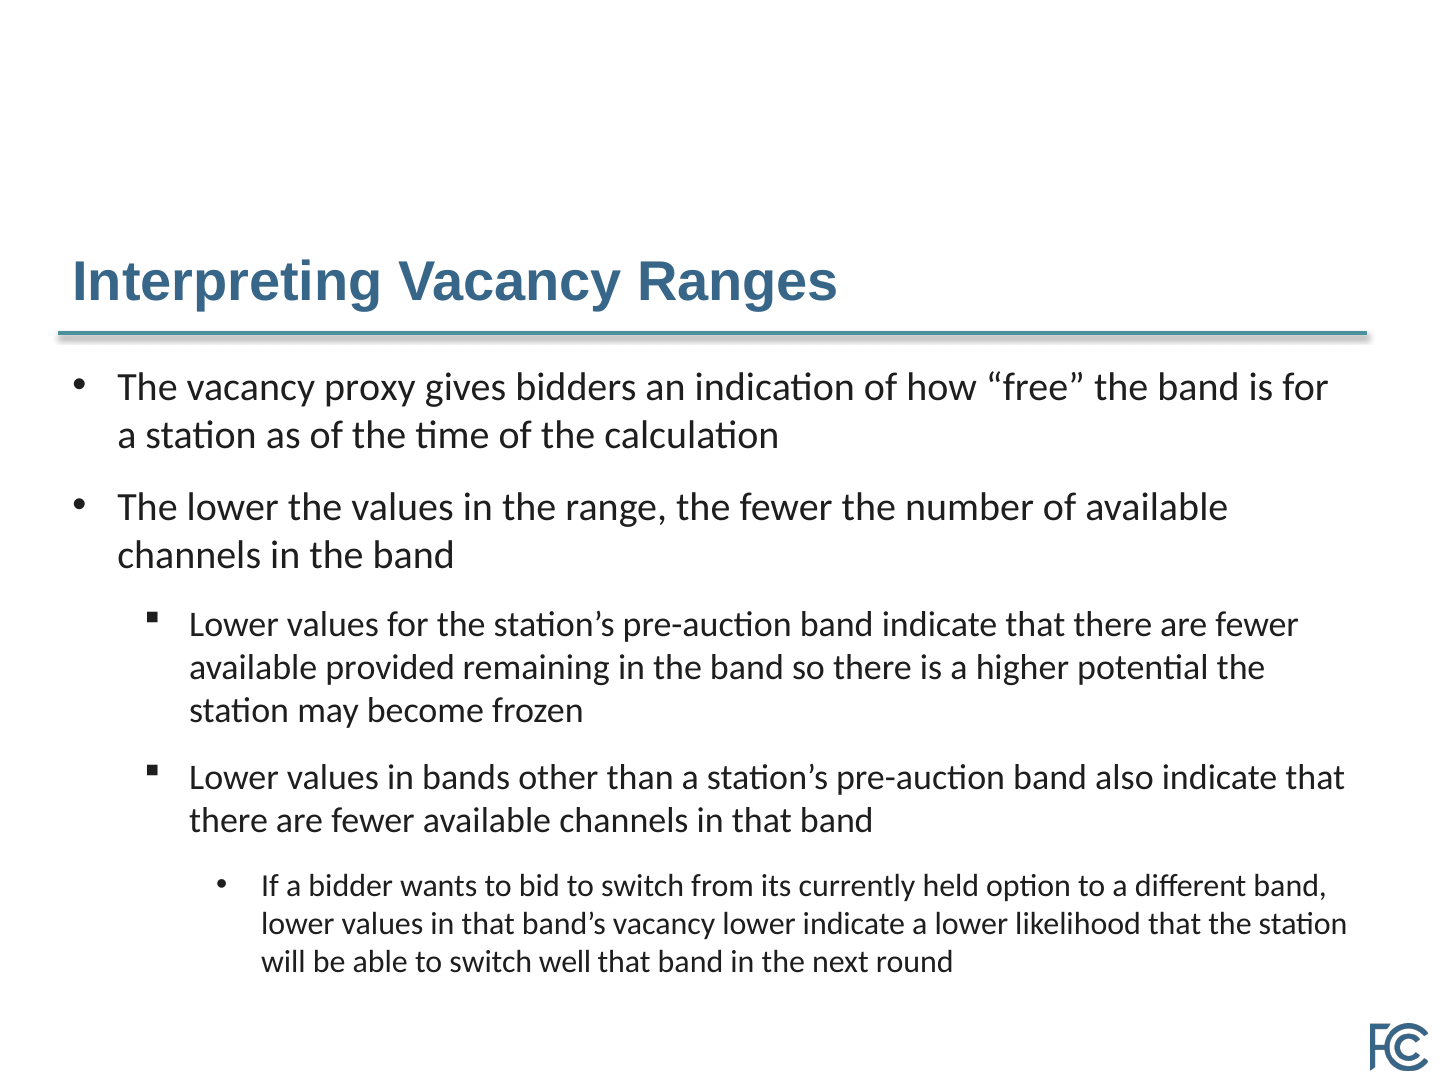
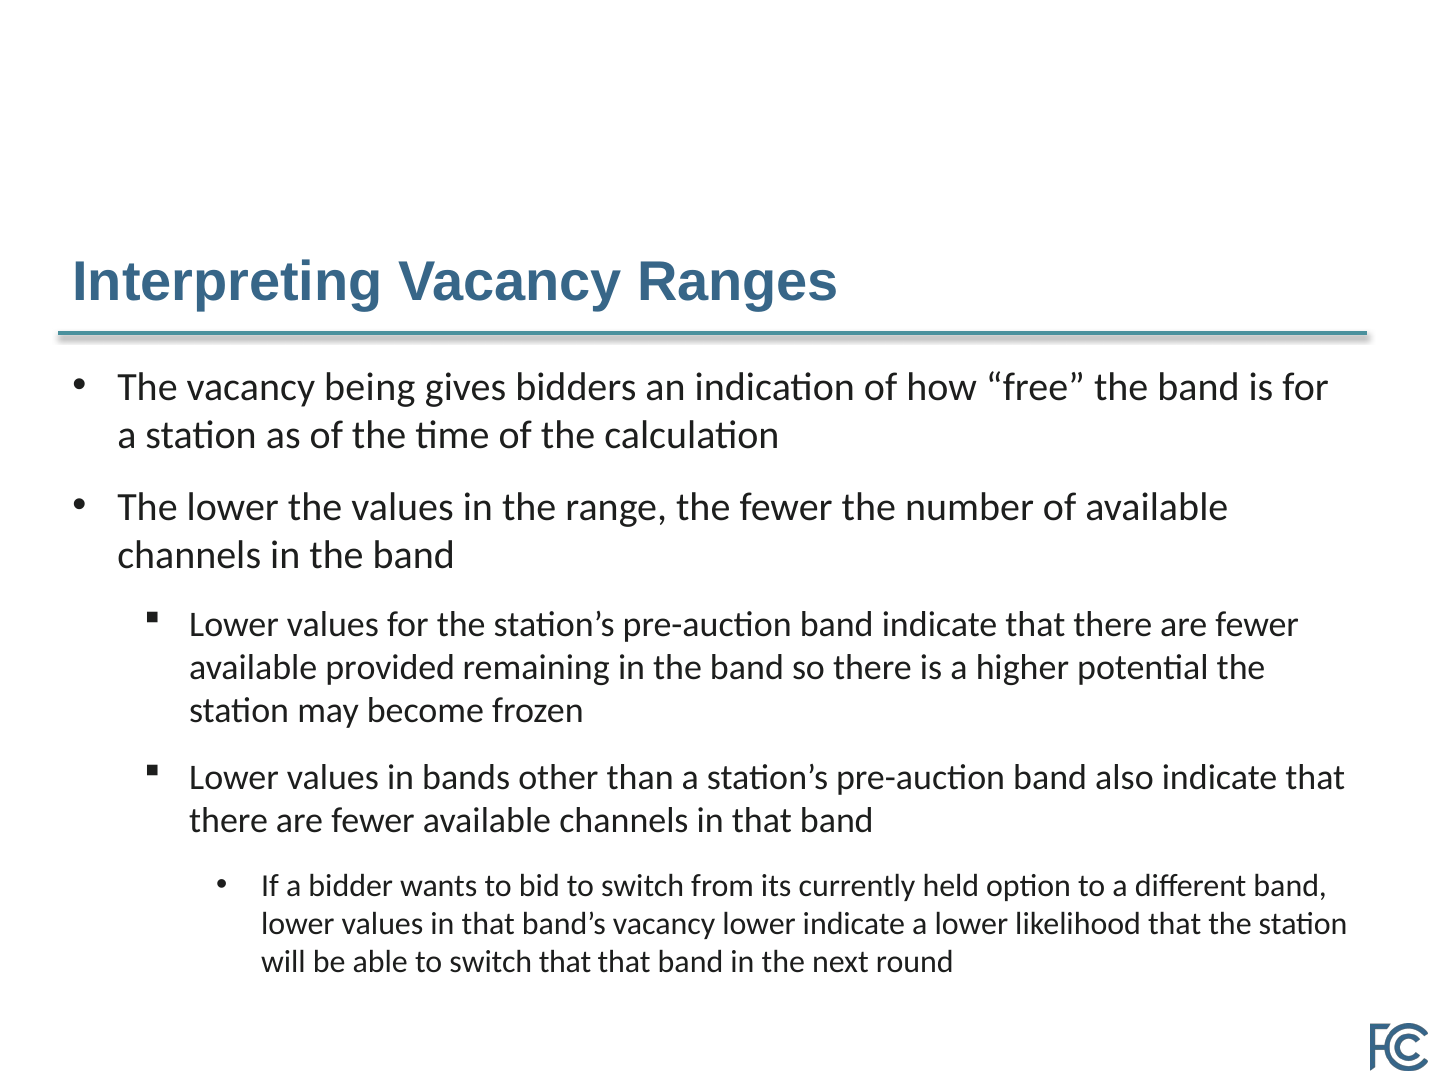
proxy: proxy -> being (370, 387)
switch well: well -> that (565, 962)
